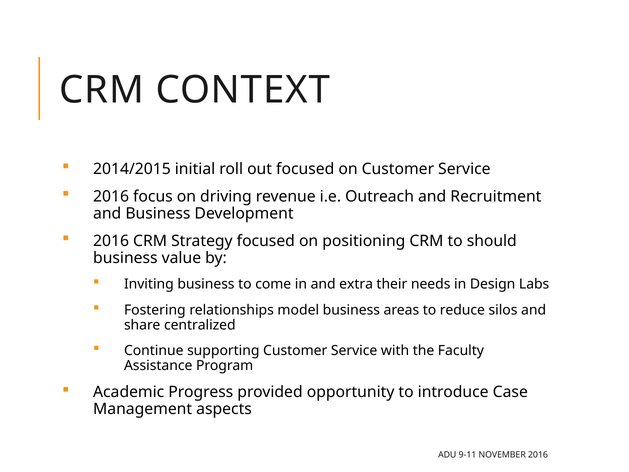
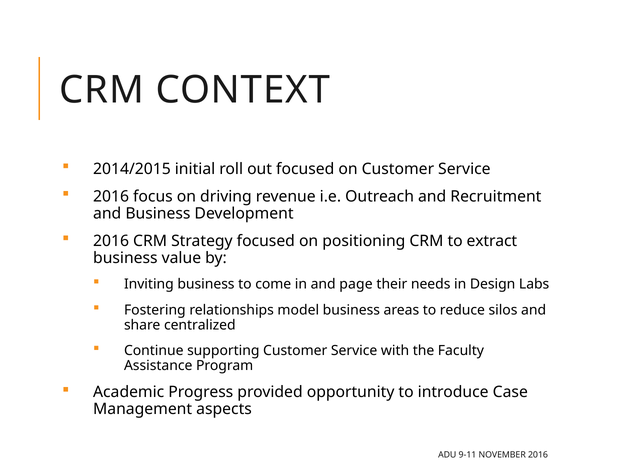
should: should -> extract (492, 241)
extra: extra -> page (356, 284)
